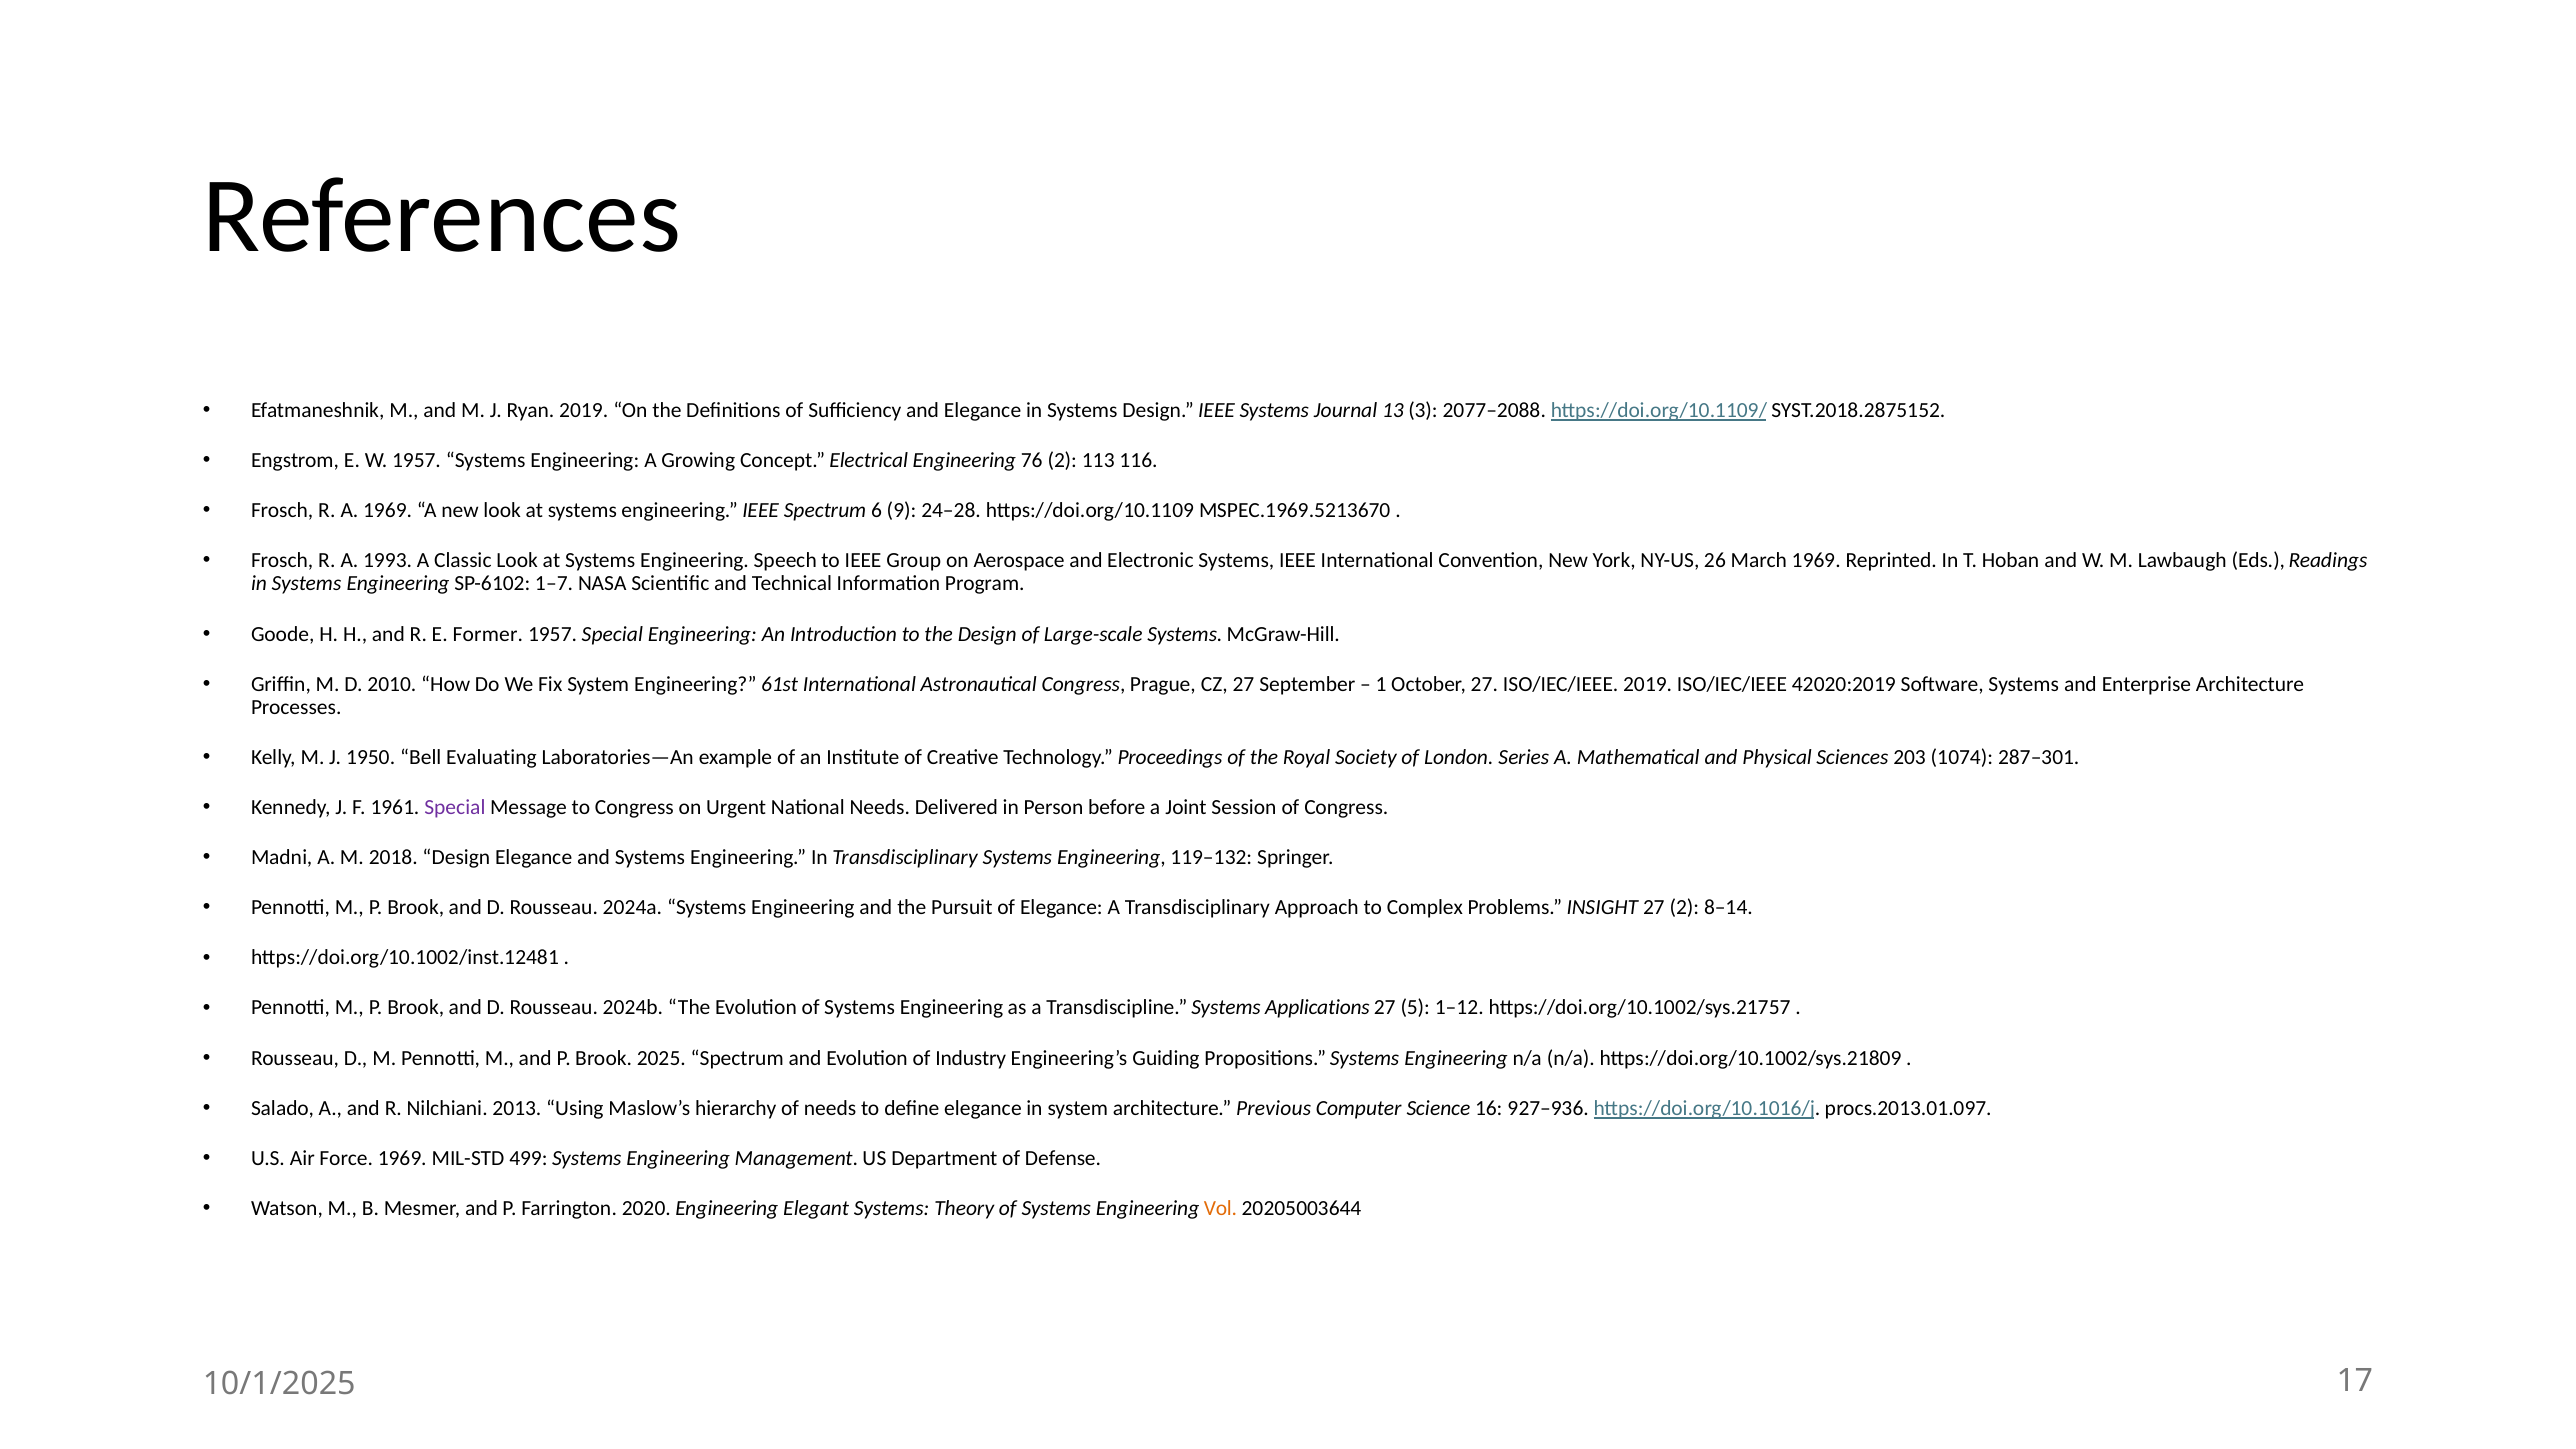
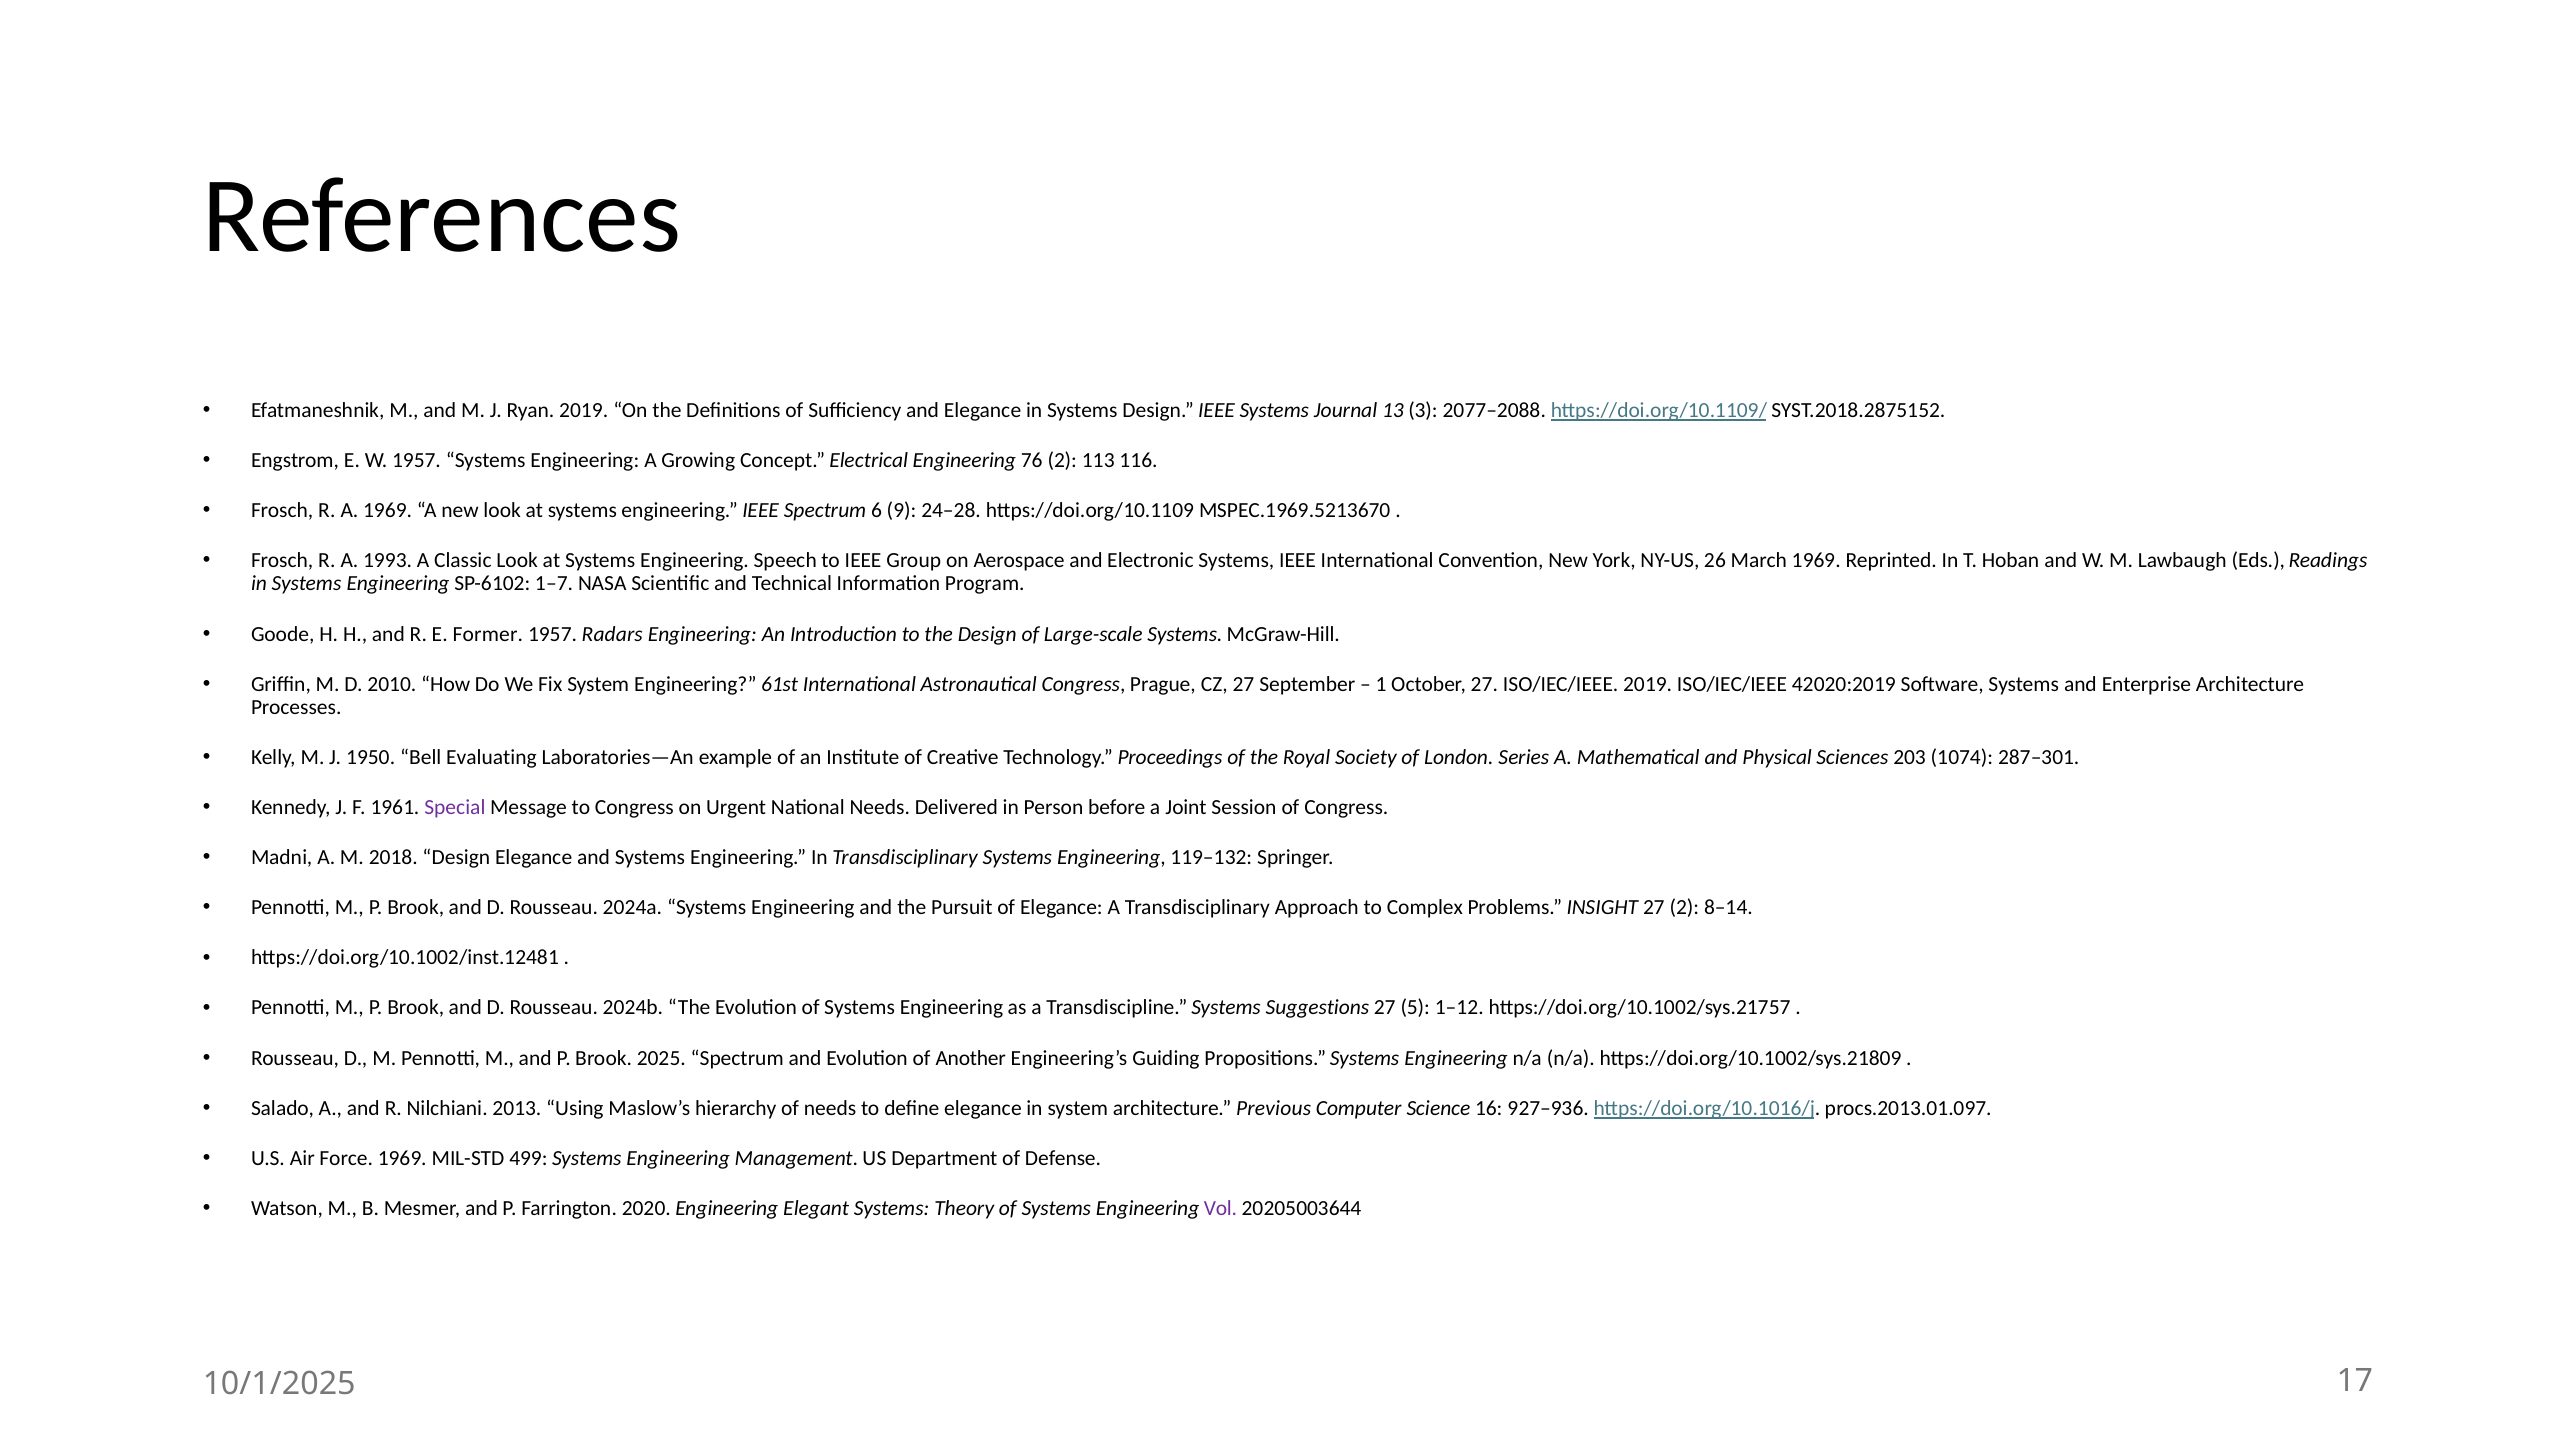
1957 Special: Special -> Radars (612, 634)
Applications: Applications -> Suggestions (1317, 1008)
Industry: Industry -> Another (971, 1058)
Vol colour: orange -> purple (1221, 1209)
